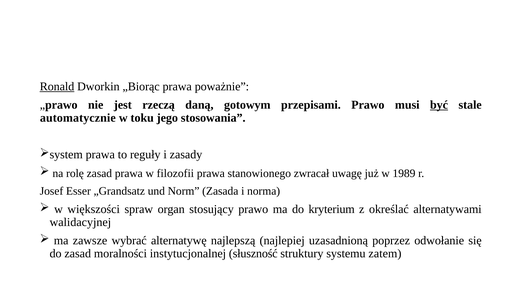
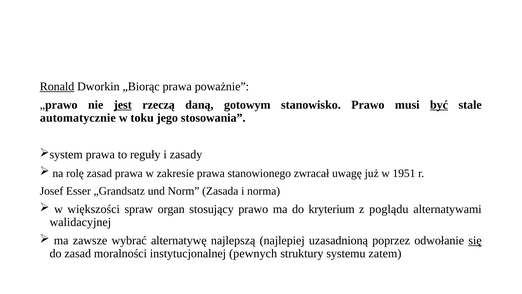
jest underline: none -> present (123, 105)
przepisami: przepisami -> stanowisko (311, 105)
filozofii: filozofii -> zakresie (175, 173)
1989: 1989 -> 1951 (404, 173)
określać: określać -> poglądu (389, 209)
się underline: none -> present (475, 240)
słuszność: słuszność -> pewnych (253, 253)
